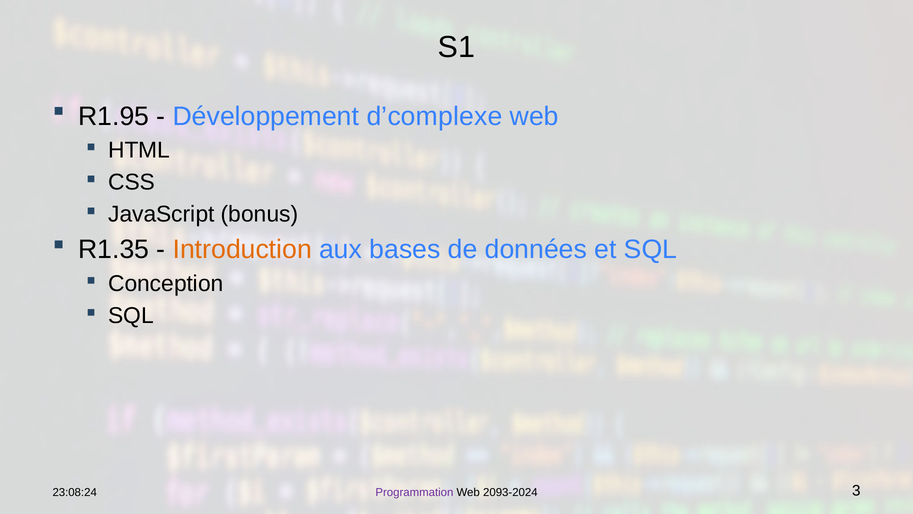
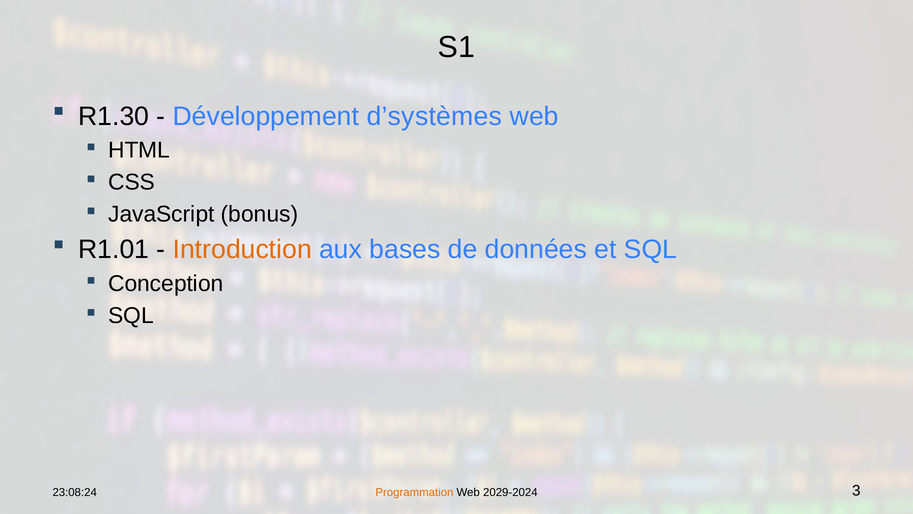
R1.95: R1.95 -> R1.30 (114, 116)
d’complexe: d’complexe -> d’systèmes (434, 116)
R1.35: R1.35 -> R1.01 (114, 249)
Programmation colour: purple -> orange (414, 492)
2093-2024: 2093-2024 -> 2029-2024 (510, 492)
